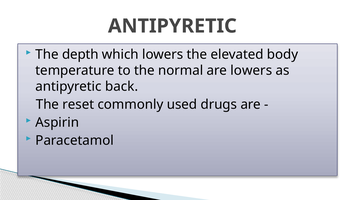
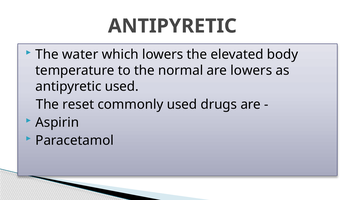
depth: depth -> water (80, 54)
antipyretic back: back -> used (122, 86)
